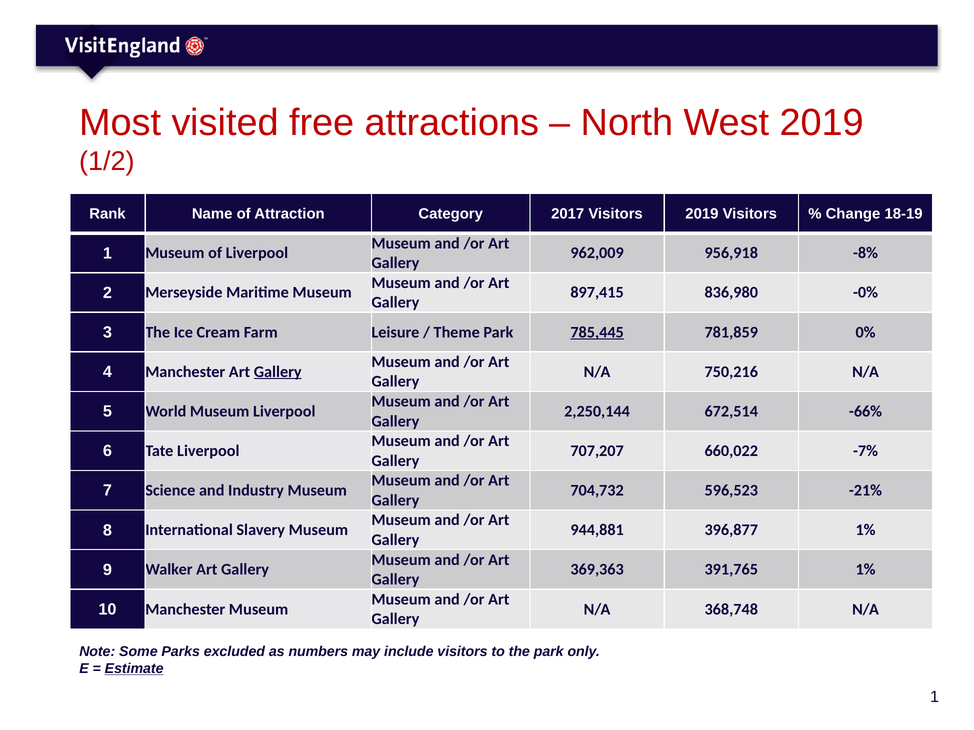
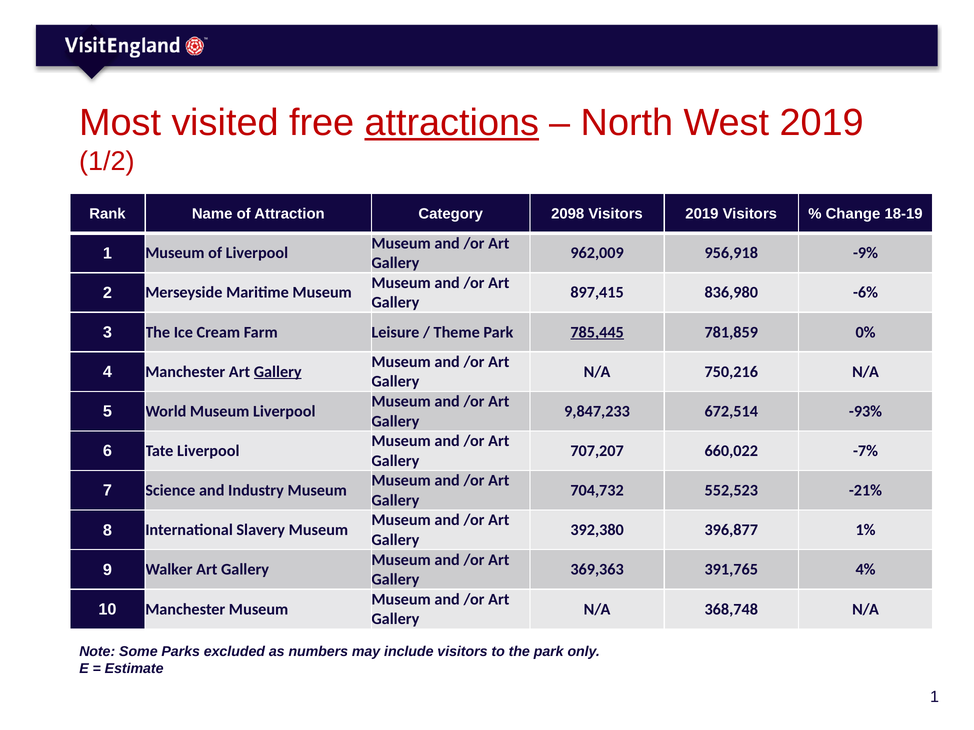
attractions underline: none -> present (452, 123)
2017: 2017 -> 2098 (568, 214)
-8%: -8% -> -9% (865, 253)
-0%: -0% -> -6% (865, 293)
2,250,144: 2,250,144 -> 9,847,233 (597, 412)
-66%: -66% -> -93% (866, 412)
596,523: 596,523 -> 552,523 (731, 491)
944,881: 944,881 -> 392,380 (597, 530)
391,765 1%: 1% -> 4% (866, 570)
Estimate underline: present -> none (134, 669)
